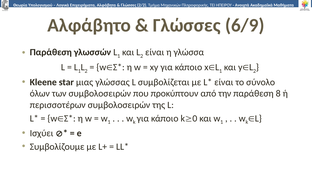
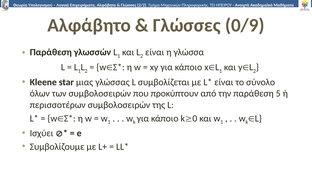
6/9: 6/9 -> 0/9 (245, 25)
8: 8 -> 5 (278, 94)
